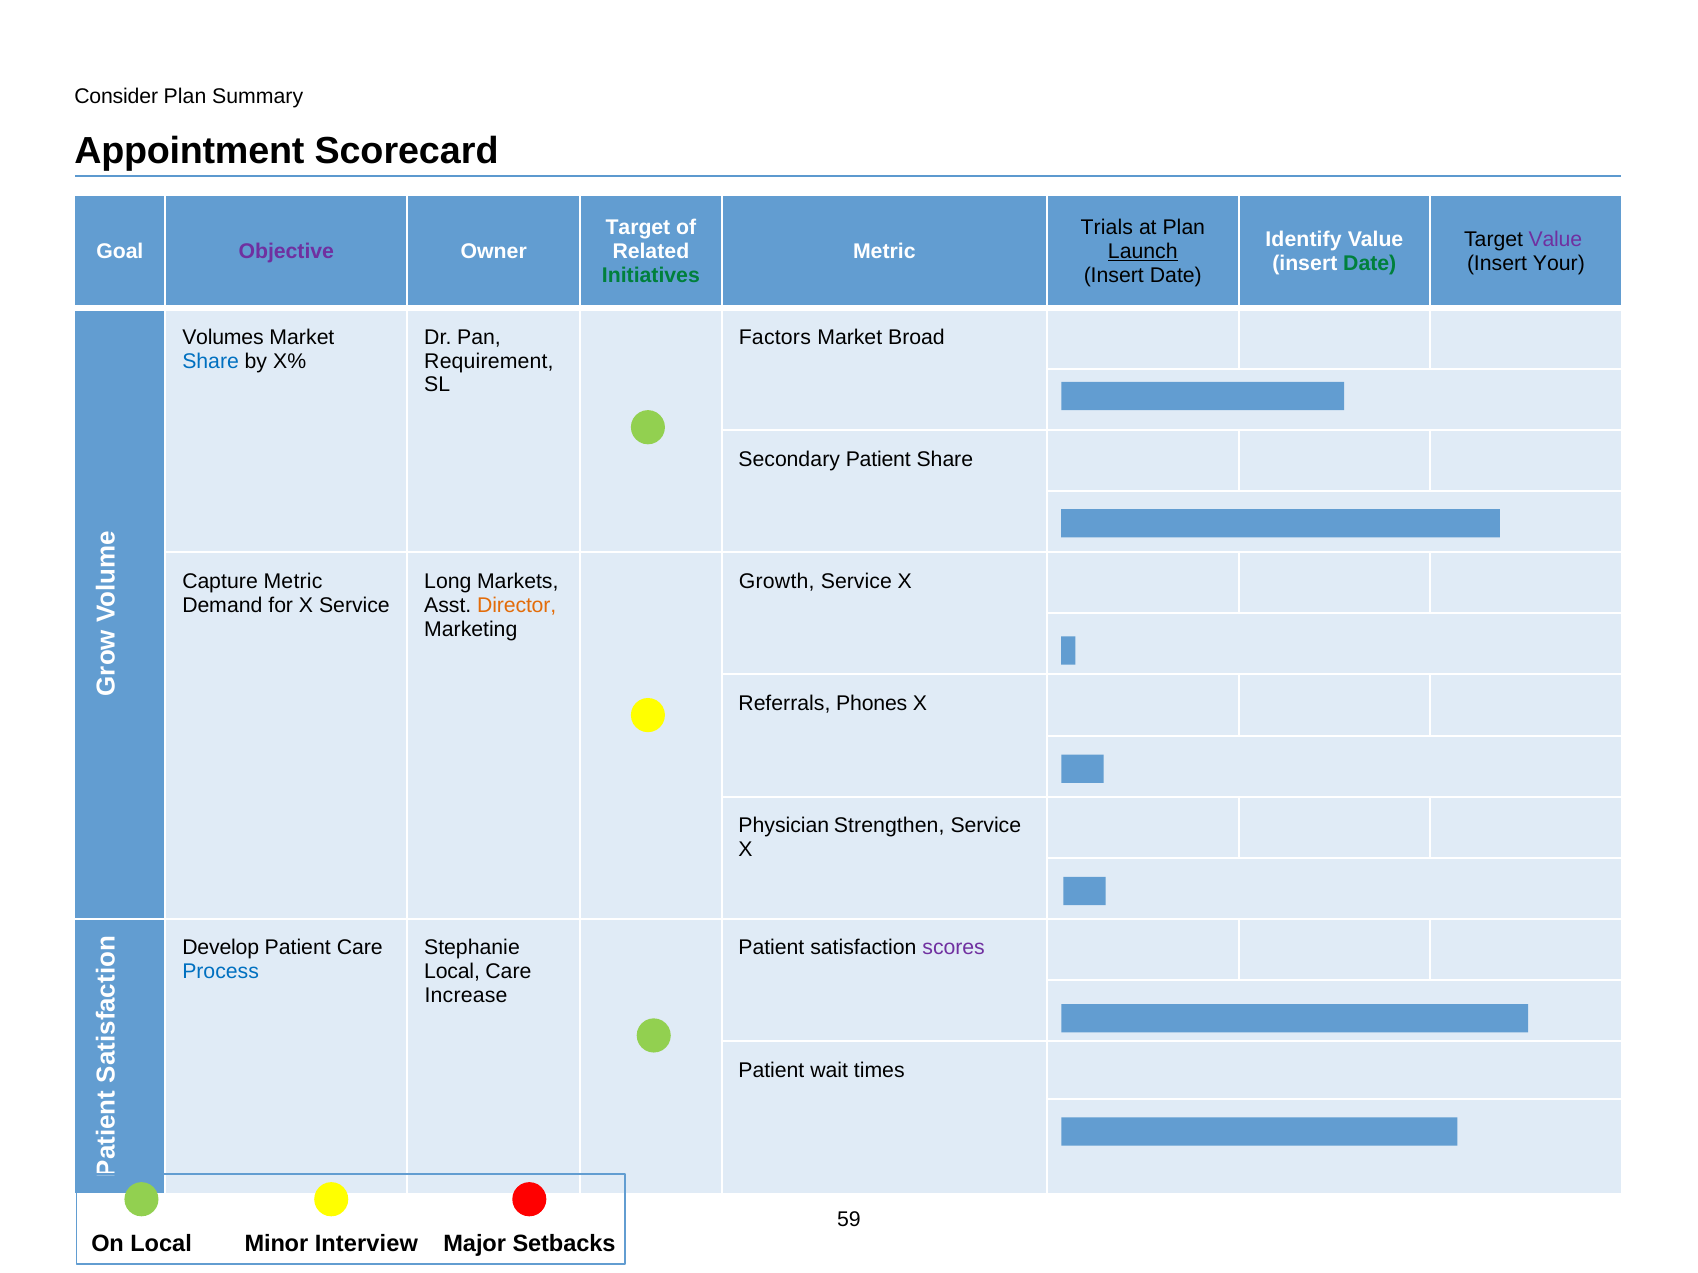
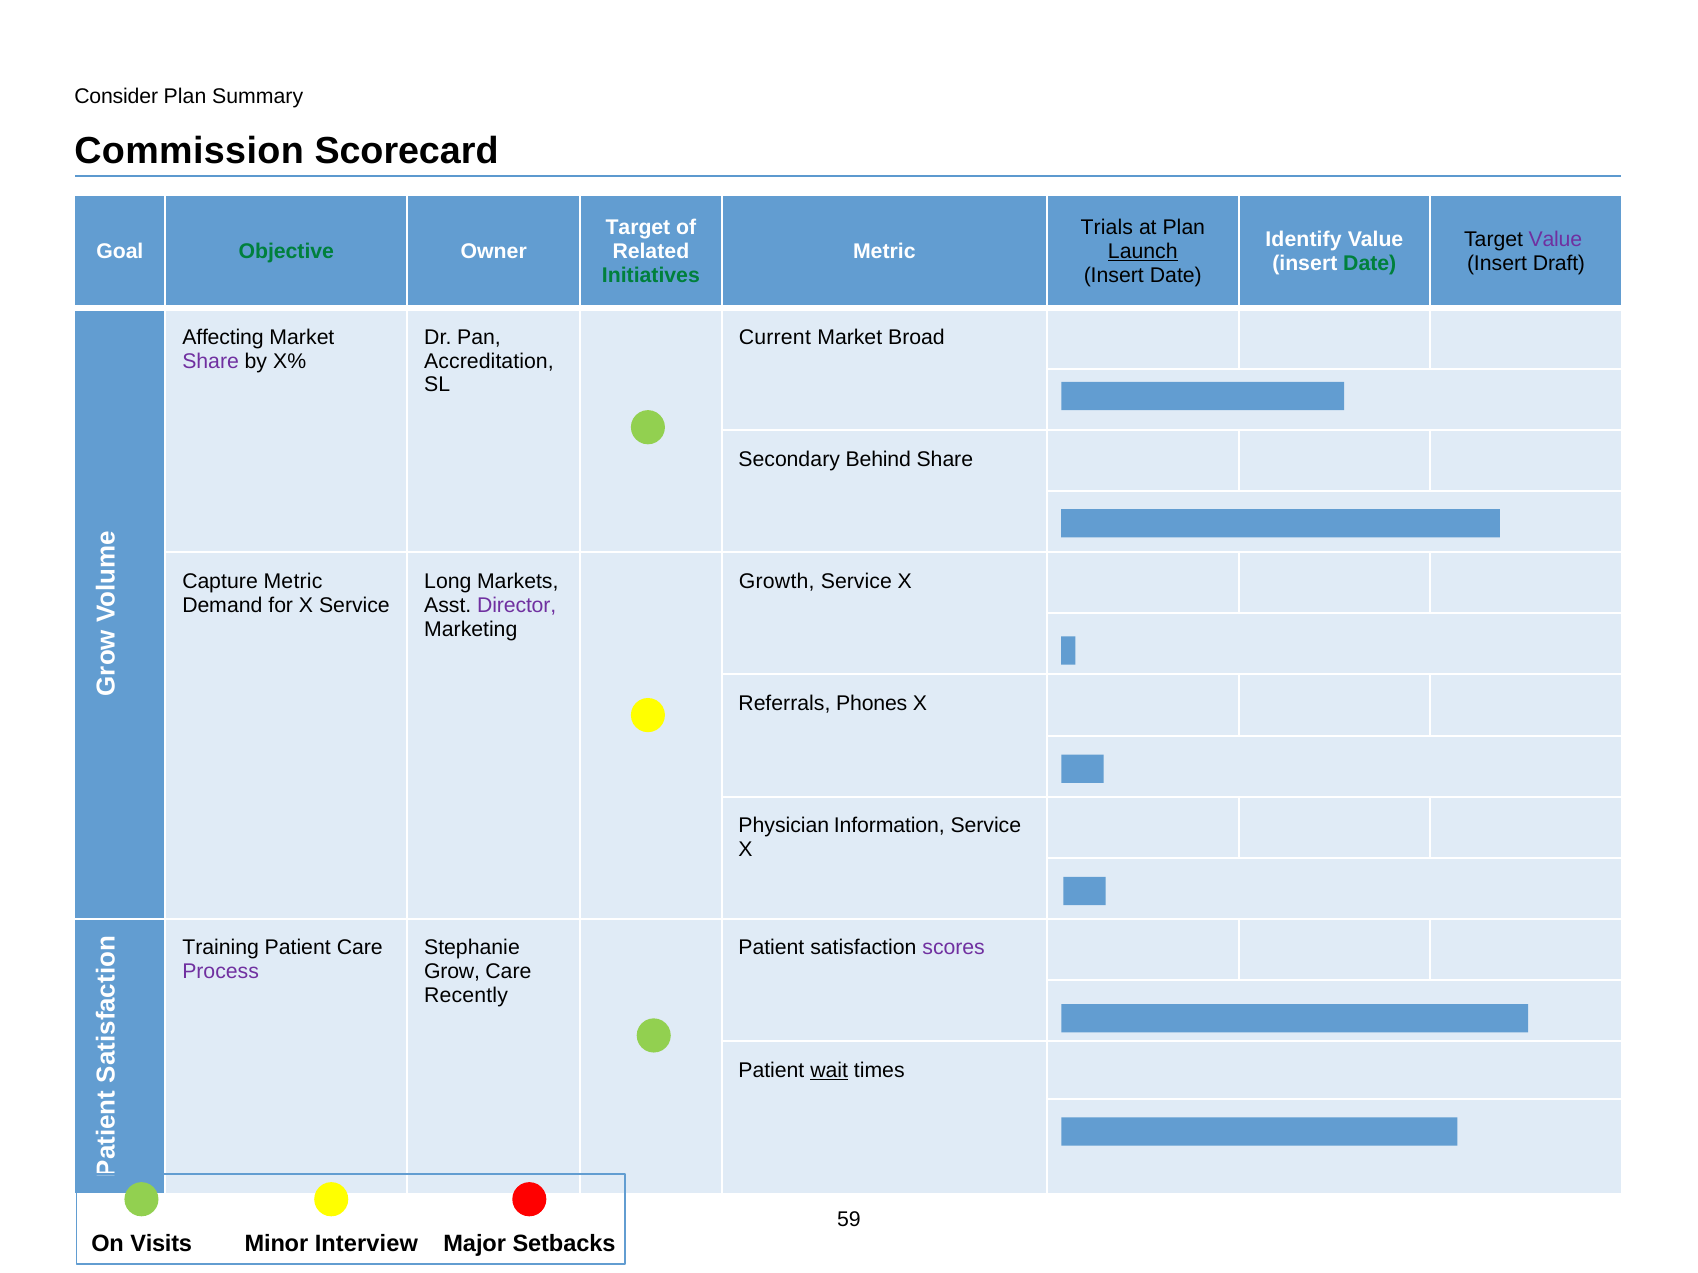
Appointment: Appointment -> Commission (189, 151)
Objective colour: purple -> green (286, 252)
Your: Your -> Draft (1559, 264)
Volumes: Volumes -> Affecting (223, 337)
Factors: Factors -> Current (775, 337)
Share colour: blue -> purple (211, 361)
Requirement: Requirement -> Accreditation (489, 361)
Secondary Patient: Patient -> Behind (878, 460)
Director colour: orange -> purple (517, 606)
Strengthen: Strengthen -> Information (889, 826)
Develop: Develop -> Training (221, 948)
Process colour: blue -> purple (221, 972)
Local: Local -> Grow (452, 972)
Increase: Increase -> Recently (466, 996)
wait underline: none -> present (829, 1071)
On Local: Local -> Visits (161, 1244)
